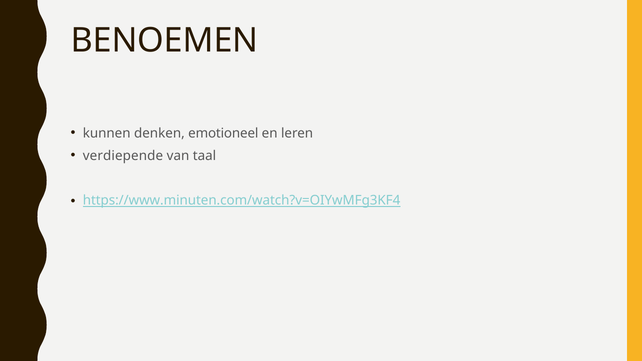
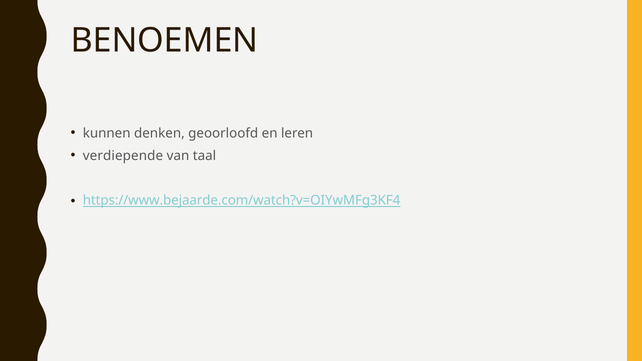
emotioneel: emotioneel -> geoorloofd (223, 133)
https://www.minuten.com/watch?v=OIYwMFg3KF4: https://www.minuten.com/watch?v=OIYwMFg3KF4 -> https://www.bejaarde.com/watch?v=OIYwMFg3KF4 (242, 201)
